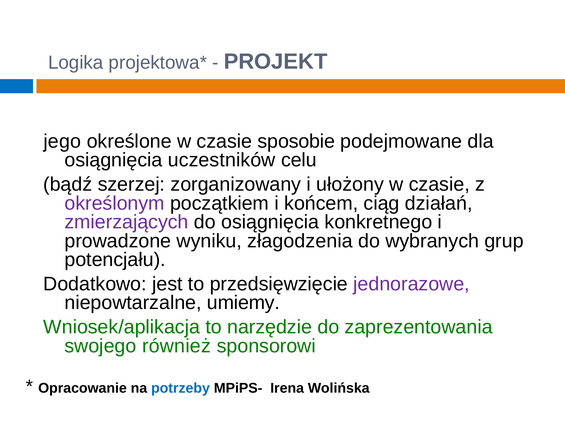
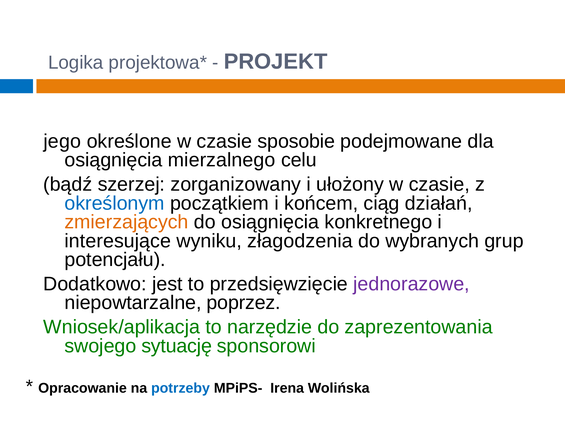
uczestników: uczestników -> mierzalnego (222, 160)
określonym colour: purple -> blue (115, 203)
zmierzających colour: purple -> orange (127, 222)
prowadzone: prowadzone -> interesujące (118, 241)
umiemy: umiemy -> poprzez (244, 303)
również: również -> sytuację (177, 346)
